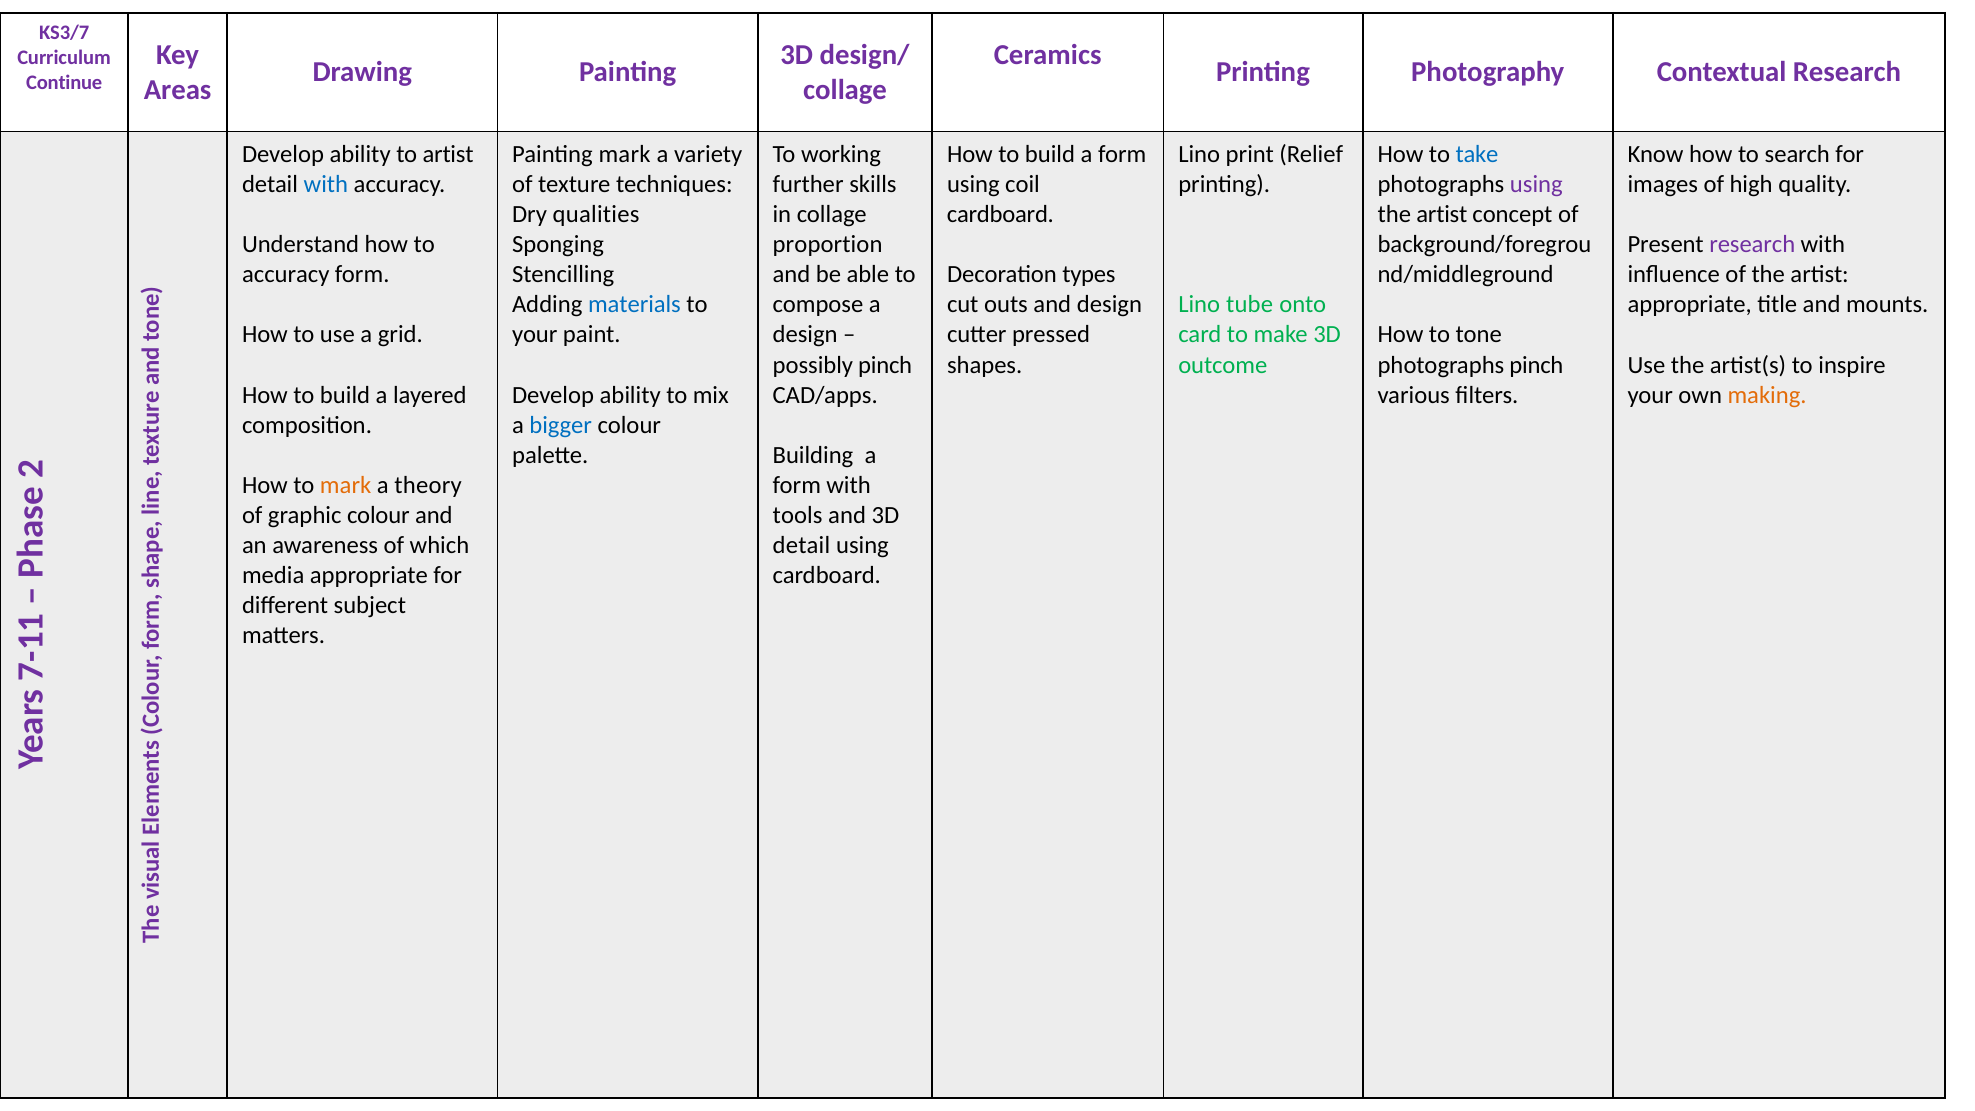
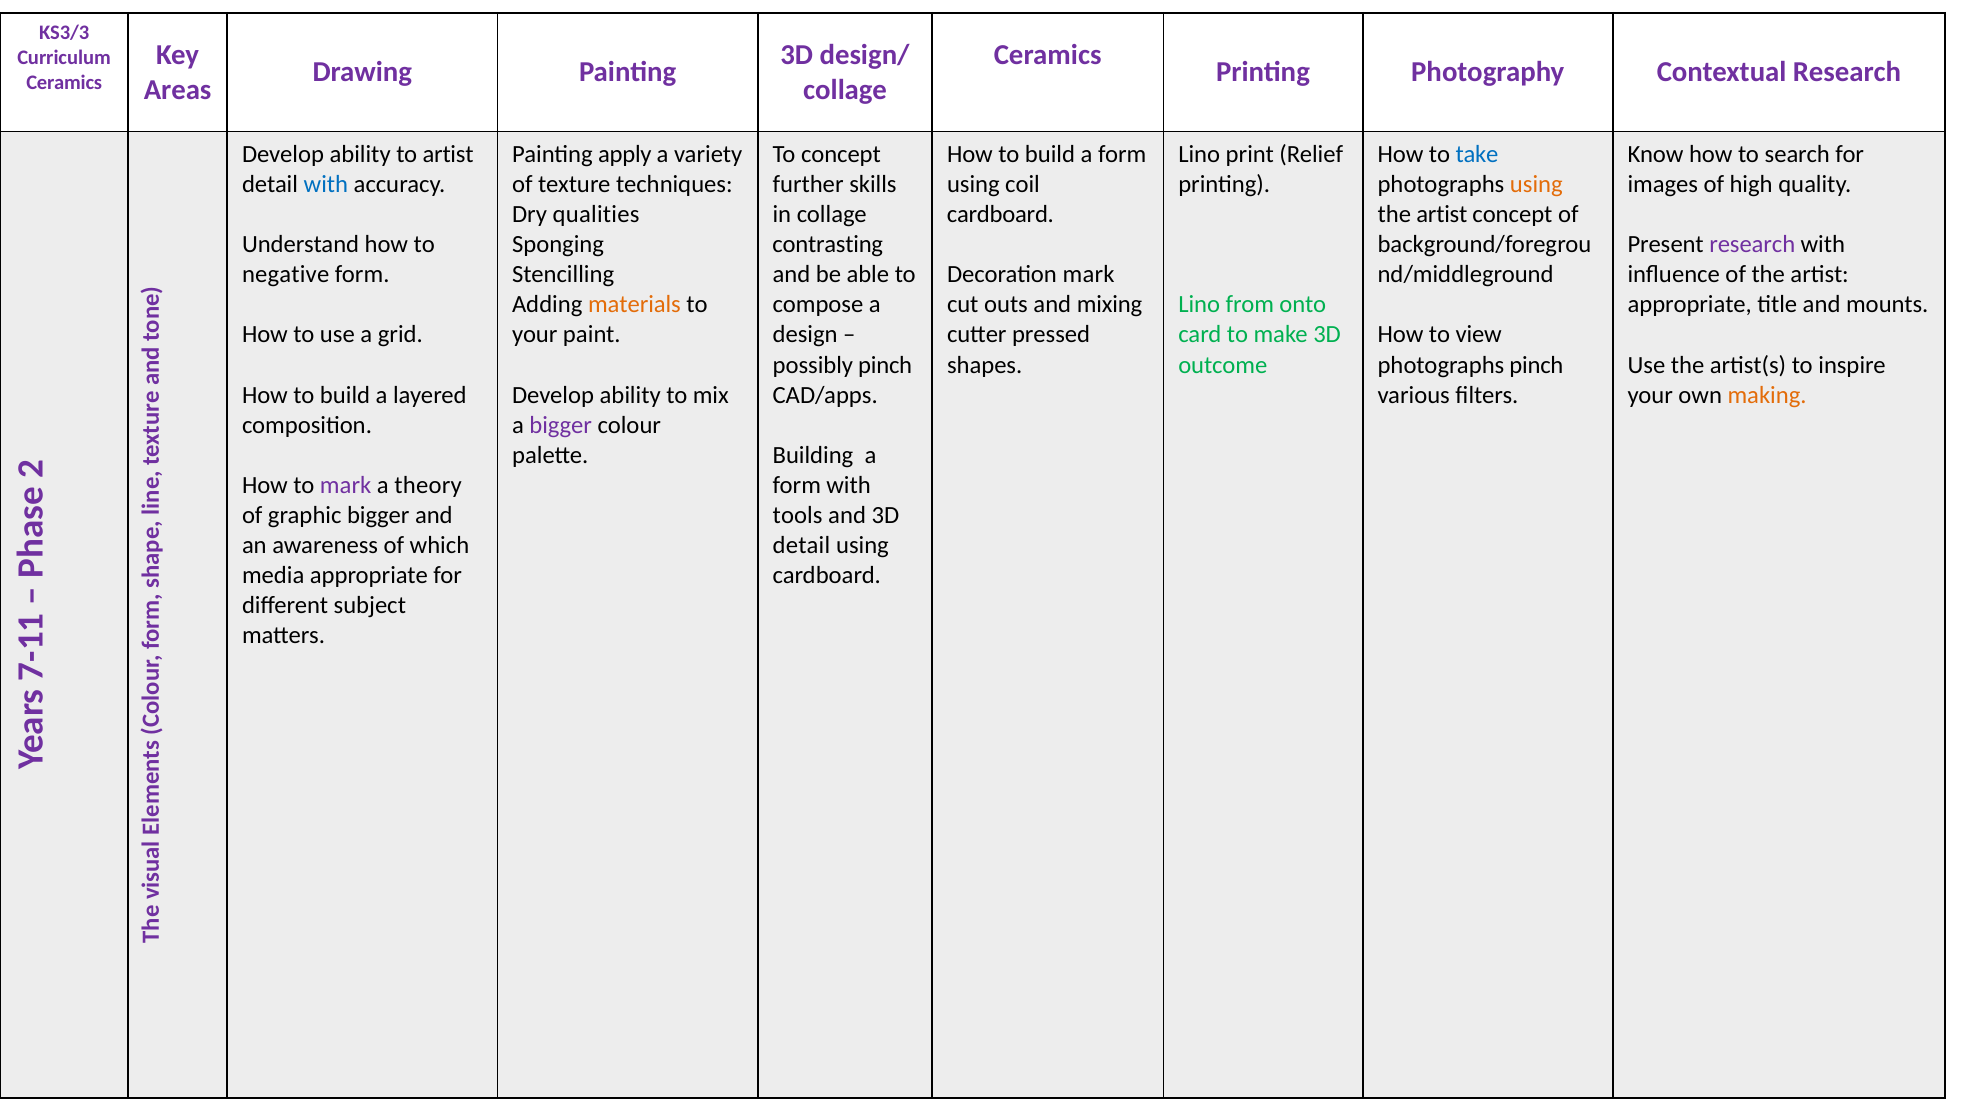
KS3/7: KS3/7 -> KS3/3 (64, 33)
Continue: Continue -> Ceramics (64, 83)
Painting mark: mark -> apply (625, 154)
To working: working -> concept (841, 154)
using colour: purple -> orange (1536, 184)
proportion: proportion -> contrasting (828, 244)
accuracy: accuracy -> negative (286, 275)
Decoration types: types -> mark (1089, 275)
materials colour: blue -> orange (634, 305)
and design: design -> mixing (1110, 305)
tube: tube -> from (1250, 305)
tone: tone -> view (1479, 335)
bigger colour: blue -> purple (561, 425)
mark colour: orange -> purple (346, 485)
graphic colour: colour -> bigger (378, 515)
